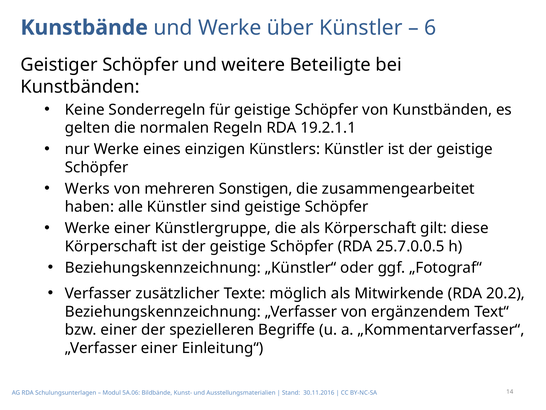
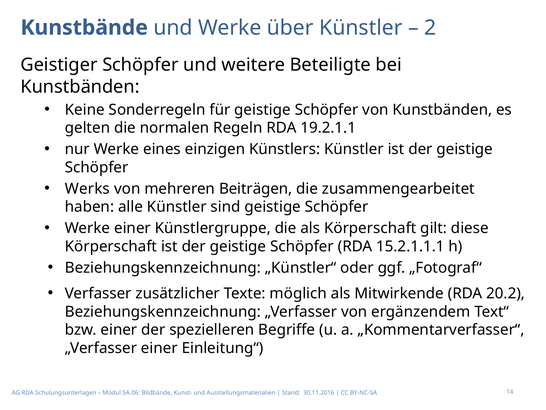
6: 6 -> 2 (430, 28)
Sonstigen: Sonstigen -> Beiträgen (256, 188)
25.7.0.0.5: 25.7.0.0.5 -> 15.2.1.1.1 (410, 246)
